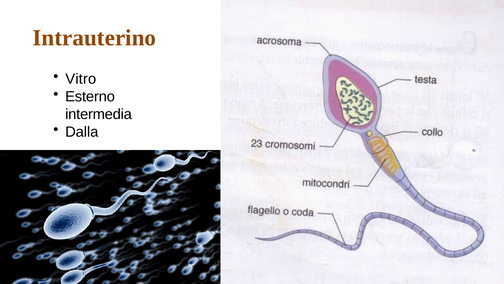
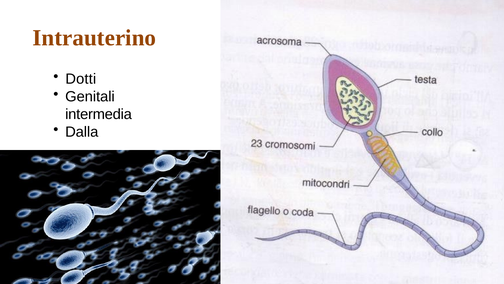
Vitro: Vitro -> Dotti (81, 79)
Esterno: Esterno -> Genitali (90, 96)
